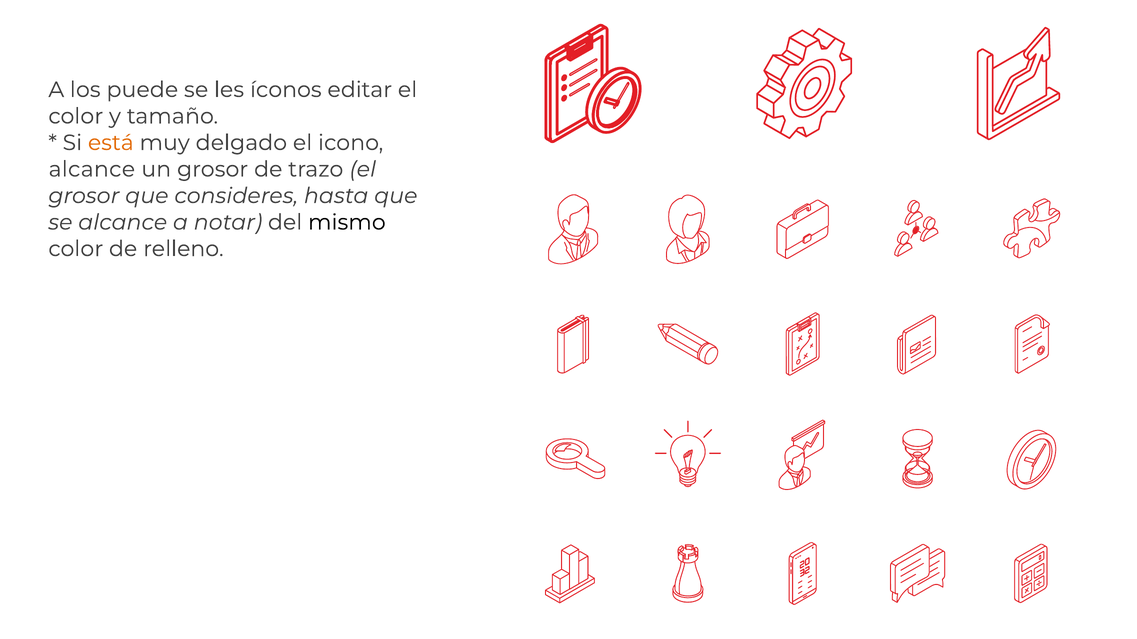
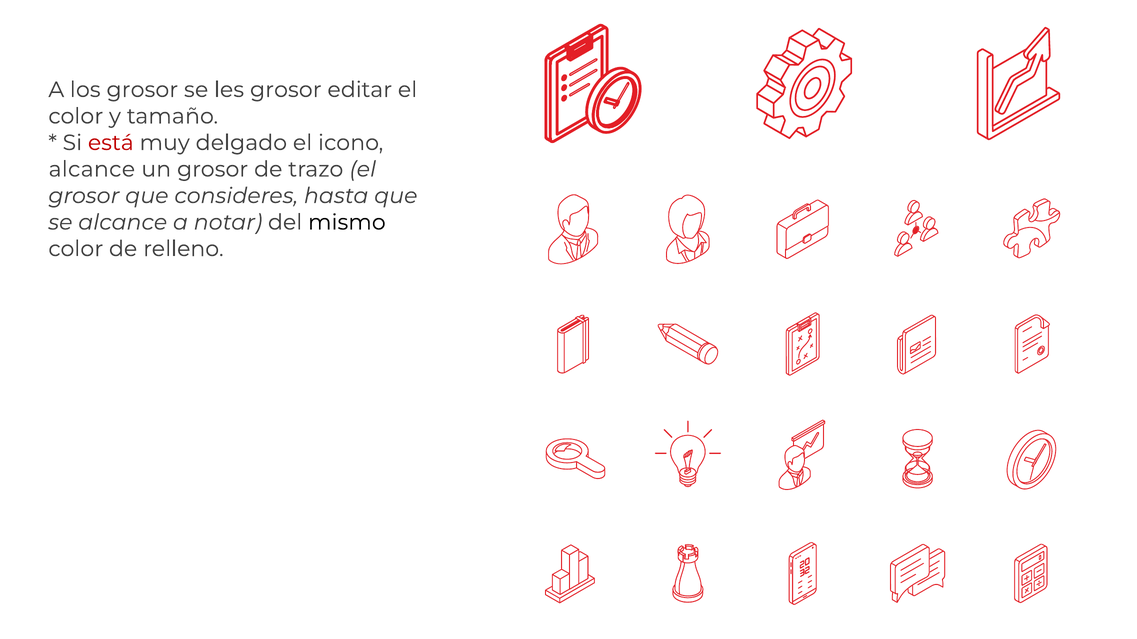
los puede: puede -> grosor (142, 90)
les íconos: íconos -> grosor (286, 90)
está colour: orange -> red (111, 143)
